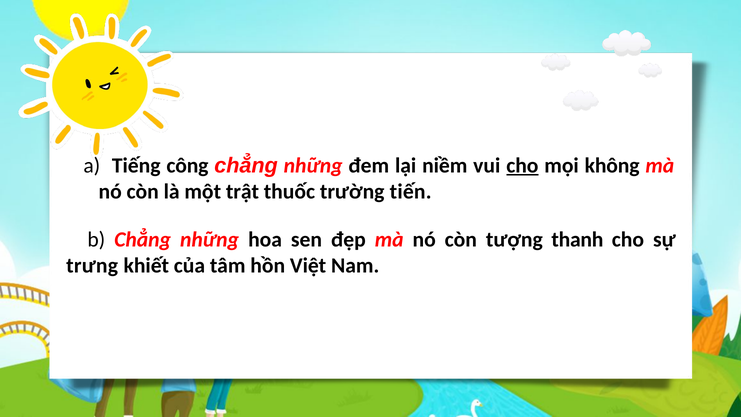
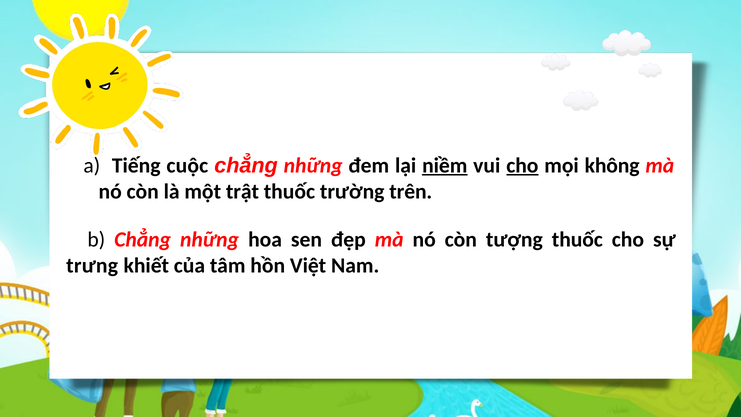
công: công -> cuộc (187, 165)
niềm underline: none -> present (445, 165)
tiến: tiến -> trên (411, 191)
tượng thanh: thanh -> thuốc (577, 239)
